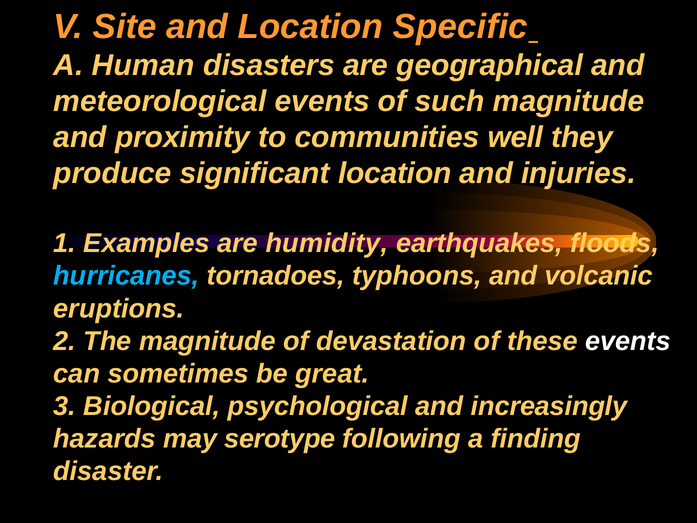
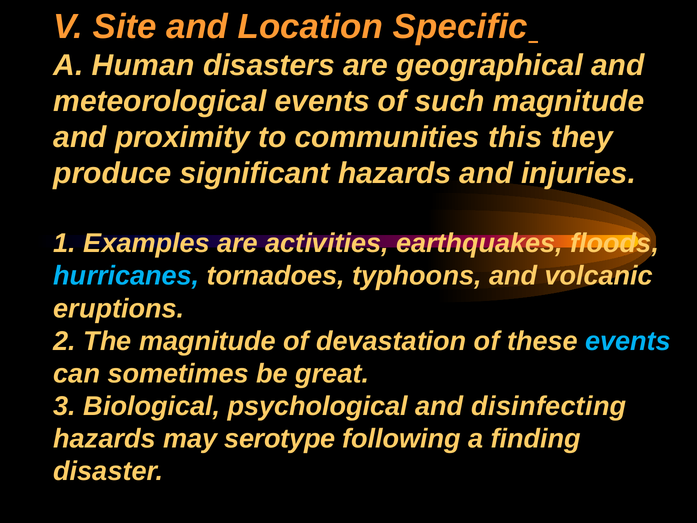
well: well -> this (515, 137)
significant location: location -> hazards (395, 173)
humidity: humidity -> activities (327, 243)
events colour: white -> light blue (628, 341)
increasingly: increasingly -> disinfecting (549, 406)
